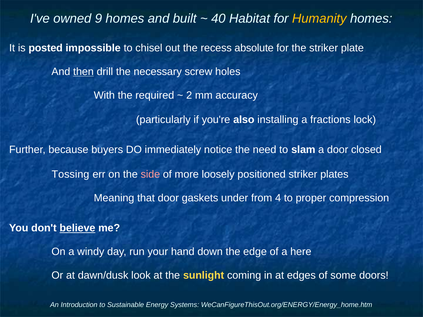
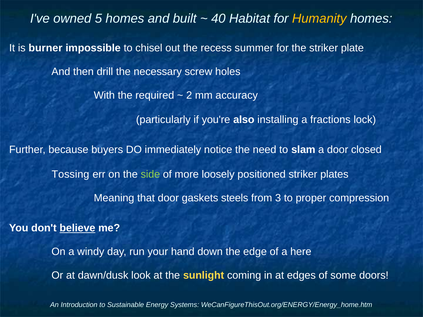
9: 9 -> 5 (98, 19)
posted: posted -> burner (46, 48)
absolute: absolute -> summer (254, 48)
then underline: present -> none (83, 72)
side colour: pink -> light green (150, 174)
under: under -> steels (235, 198)
4: 4 -> 3 (278, 198)
